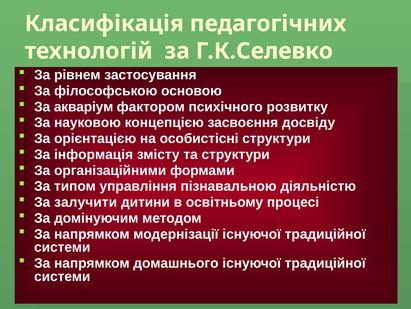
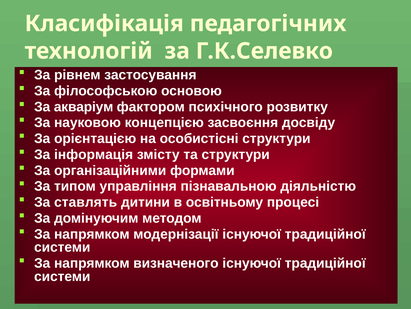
залучити: залучити -> ставлять (86, 202)
домашнього: домашнього -> визначеного (176, 263)
